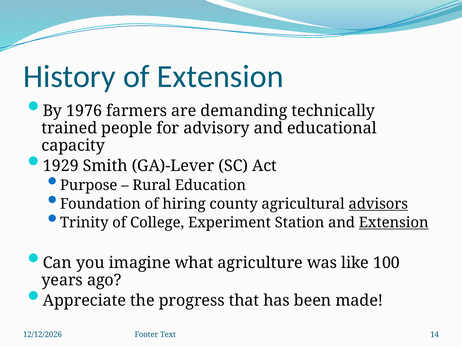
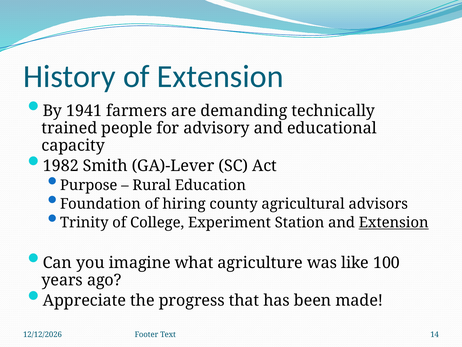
1976: 1976 -> 1941 (84, 111)
1929: 1929 -> 1982 (61, 166)
advisors underline: present -> none (378, 204)
